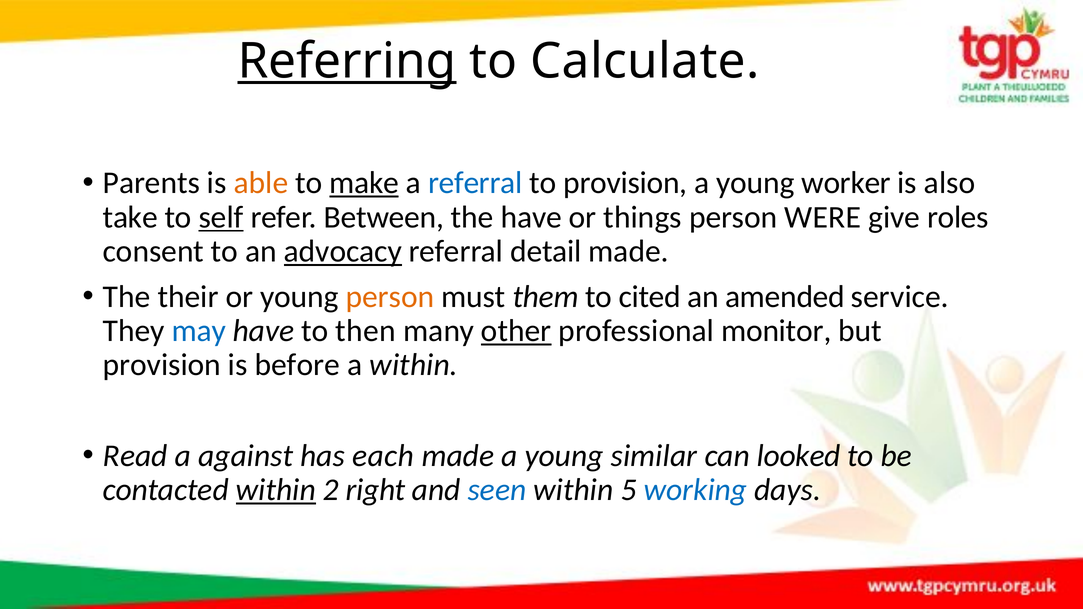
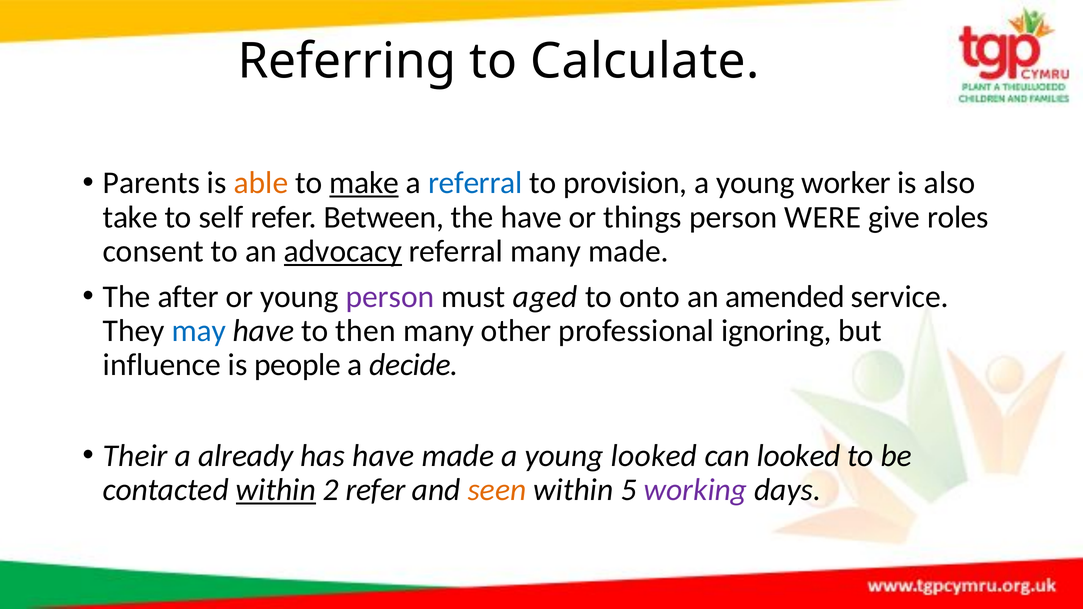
Referring underline: present -> none (347, 61)
self underline: present -> none (221, 217)
referral detail: detail -> many (546, 251)
their: their -> after (188, 297)
person colour: orange -> purple (390, 297)
them: them -> aged (545, 297)
cited: cited -> onto (650, 297)
other underline: present -> none (516, 331)
monitor: monitor -> ignoring (776, 331)
provision: provision -> influence (162, 365)
before: before -> people (297, 365)
a within: within -> decide (414, 365)
Read: Read -> Their (135, 456)
against: against -> already (246, 456)
has each: each -> have (383, 456)
young similar: similar -> looked (654, 456)
2 right: right -> refer (376, 490)
seen colour: blue -> orange (497, 490)
working colour: blue -> purple (695, 490)
